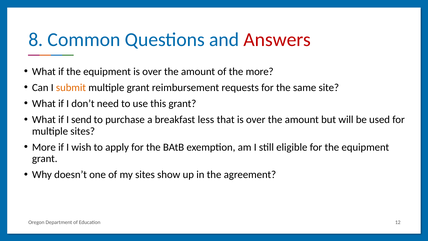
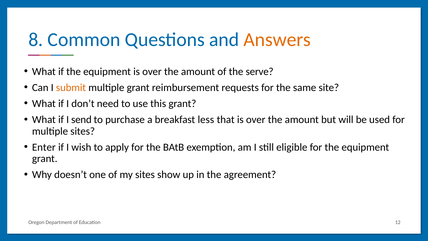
Answers colour: red -> orange (277, 40)
the more: more -> serve (260, 71)
More: More -> Enter (44, 147)
